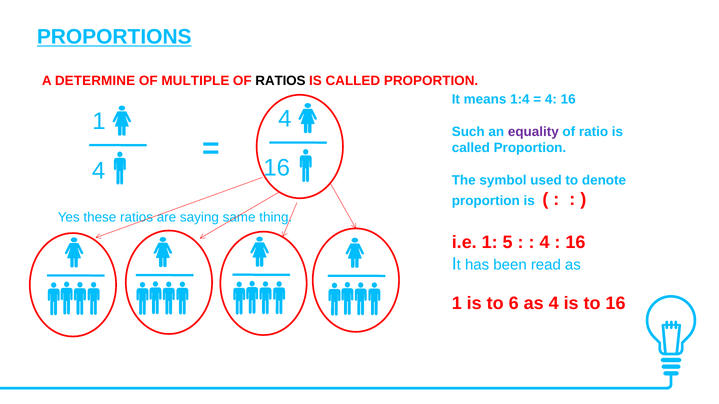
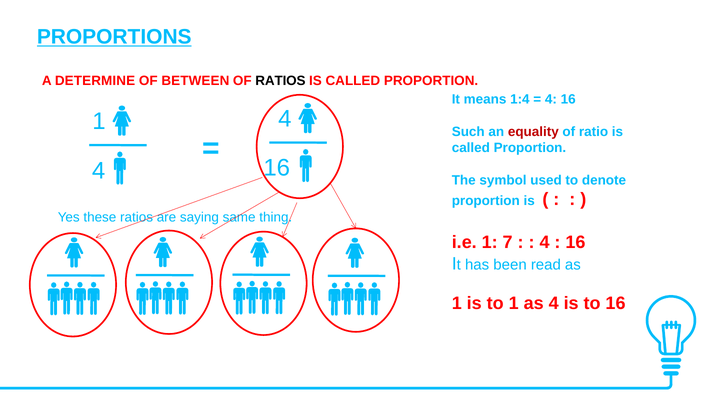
MULTIPLE: MULTIPLE -> BETWEEN (195, 81)
equality colour: purple -> red (533, 132)
5: 5 -> 7 (508, 243)
to 6: 6 -> 1 (514, 304)
